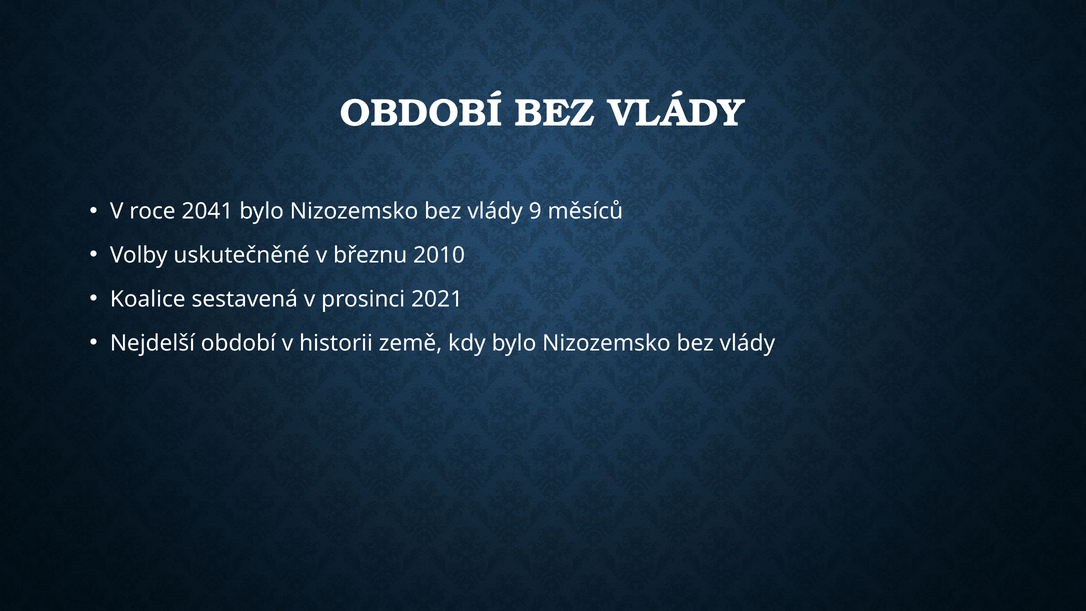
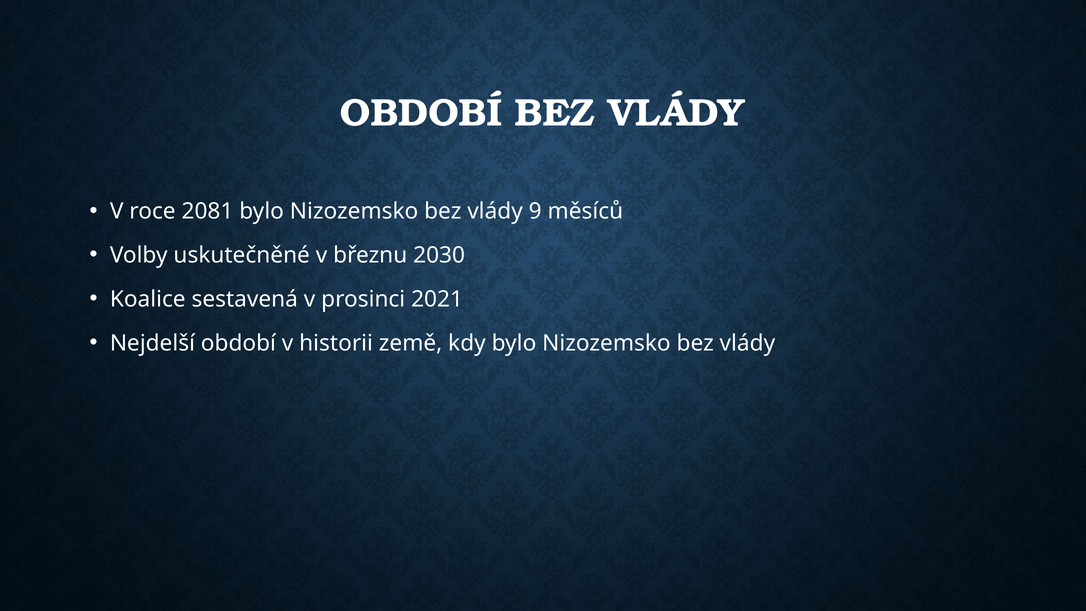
2041: 2041 -> 2081 (207, 211)
2010: 2010 -> 2030 (439, 255)
